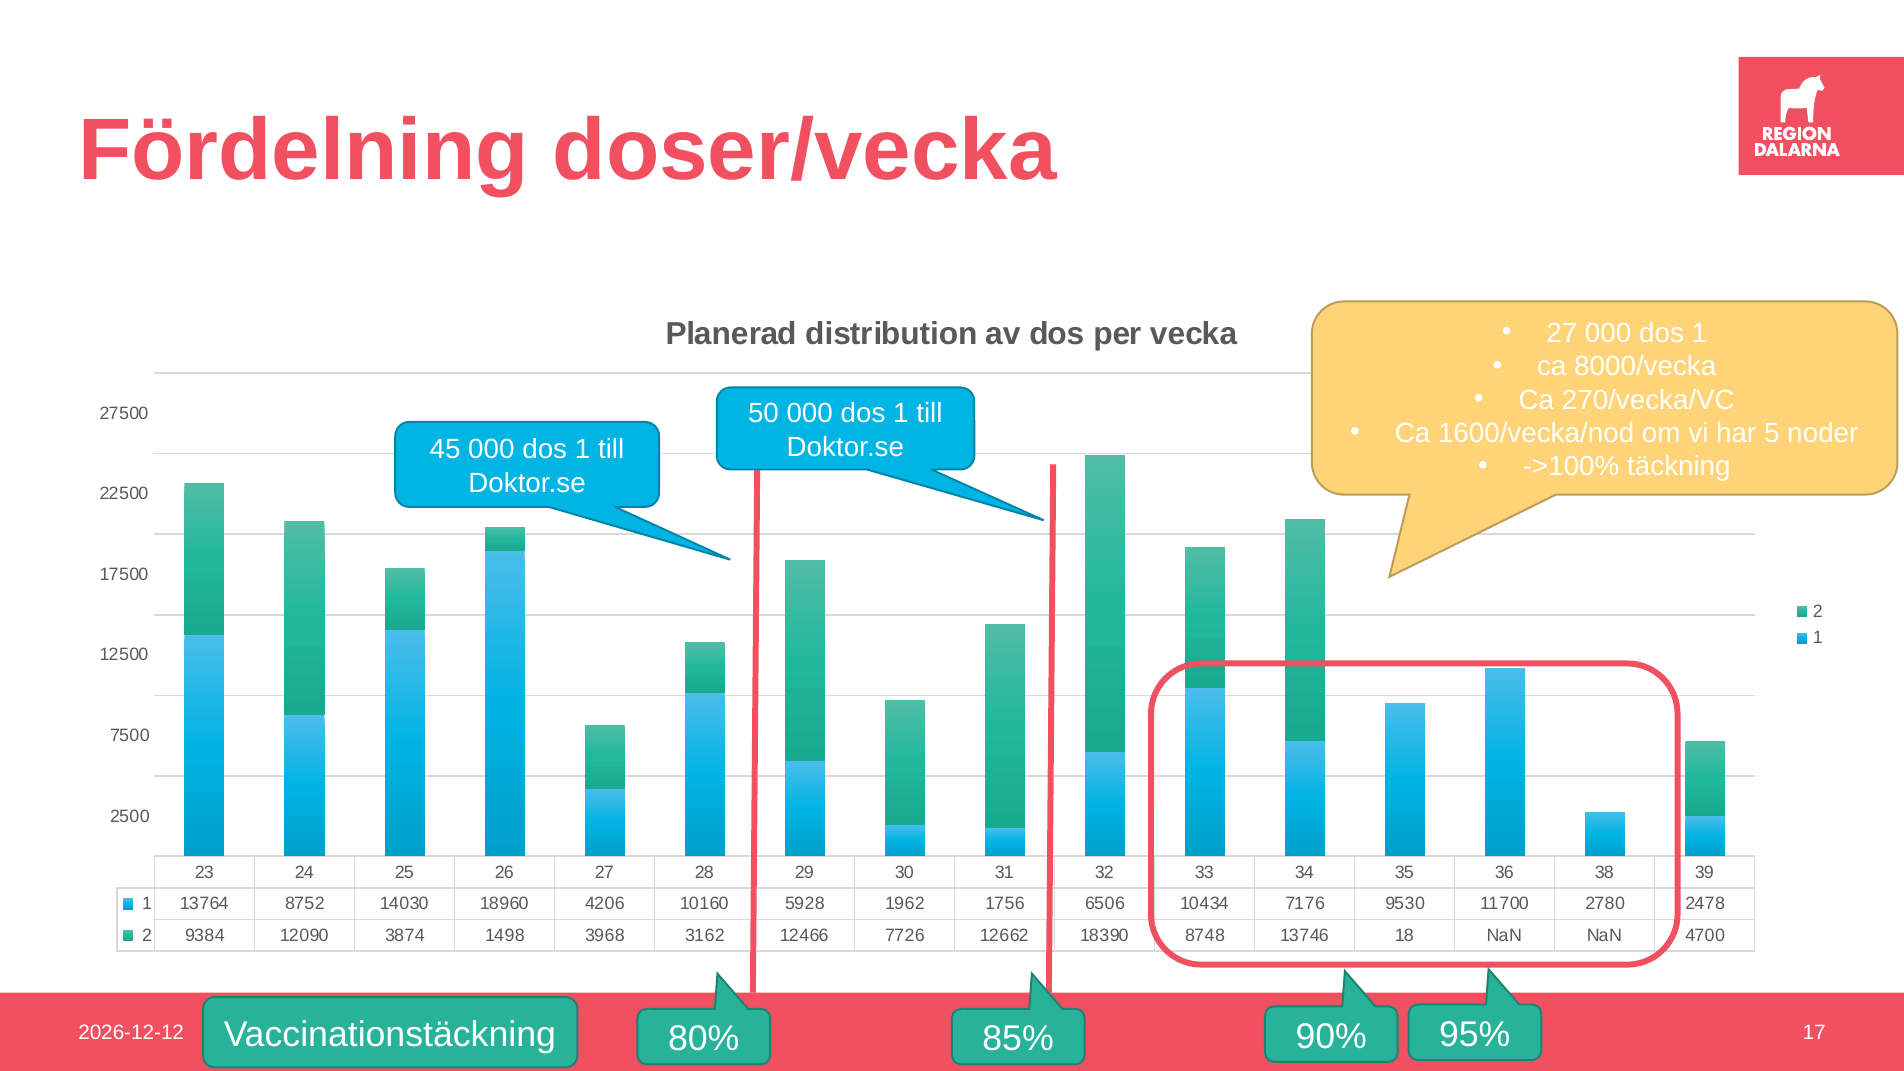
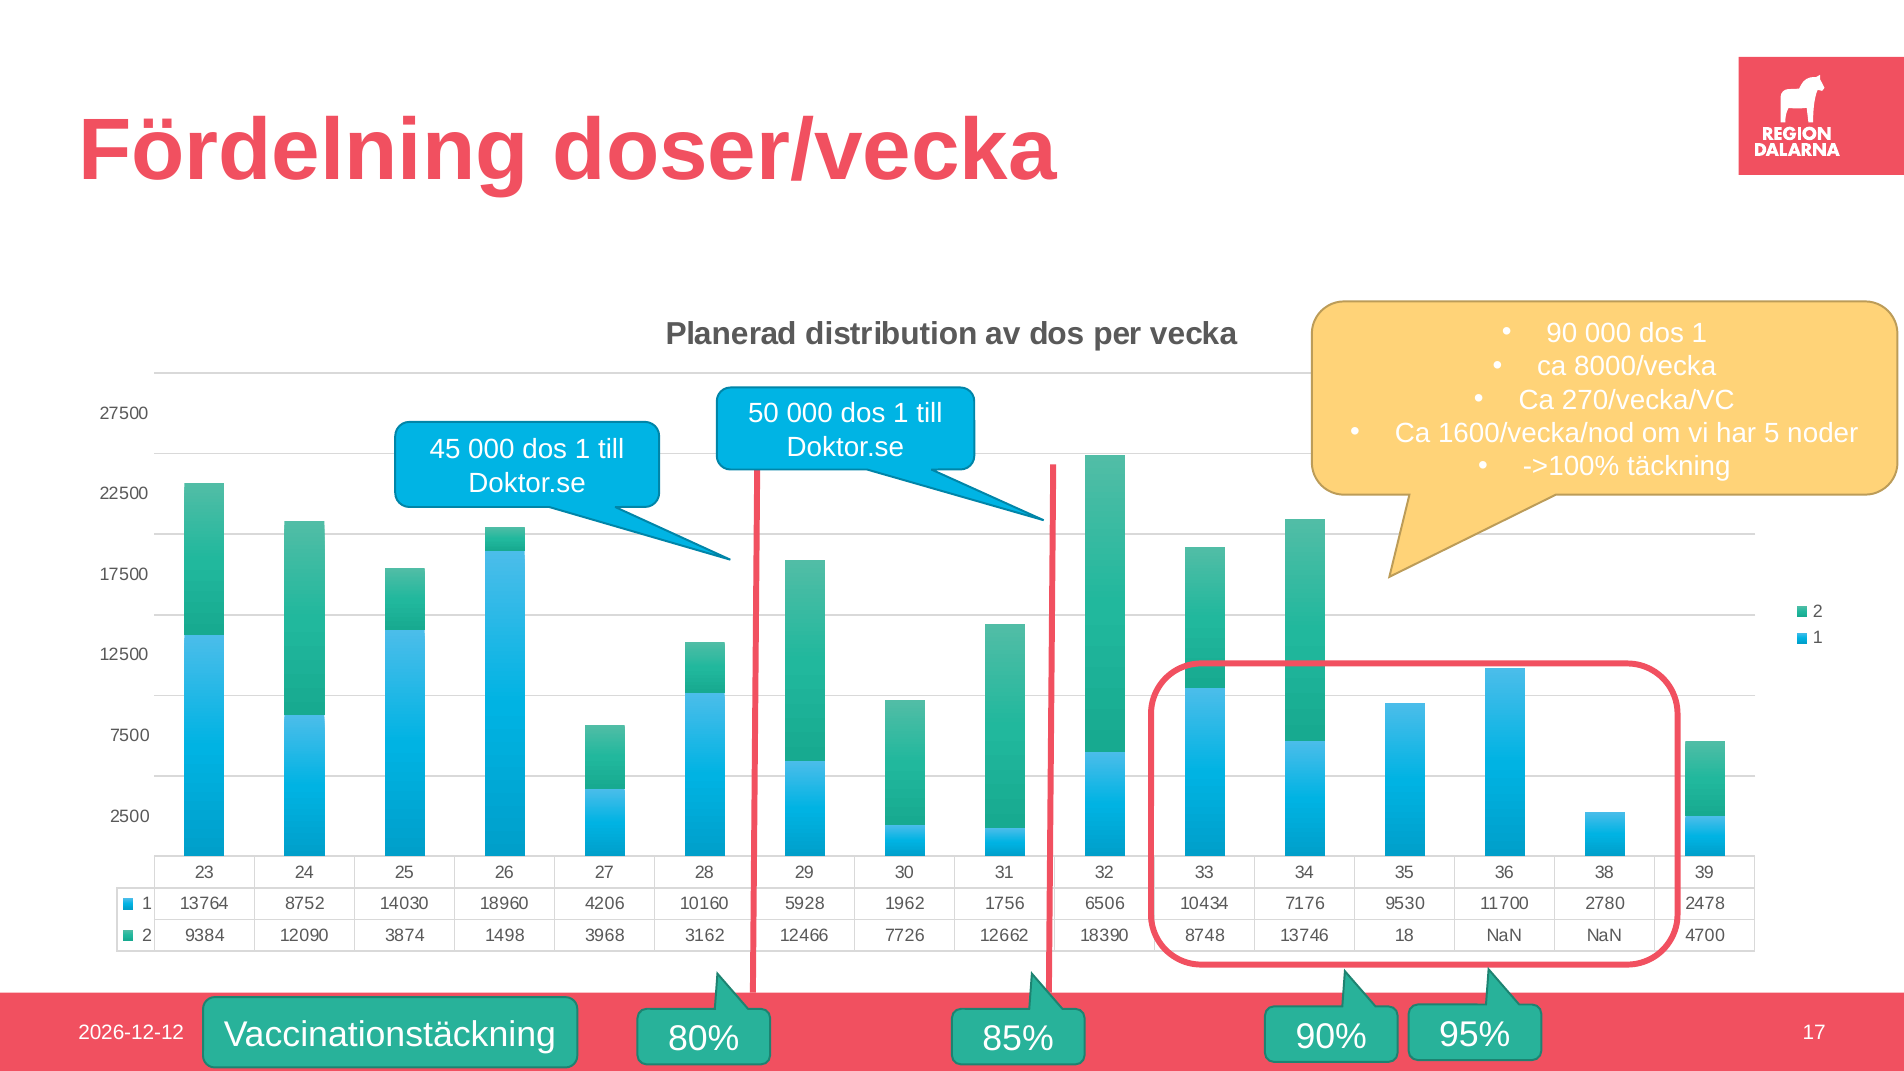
27: 27 -> 90 (1562, 333)
